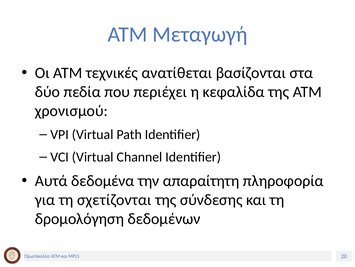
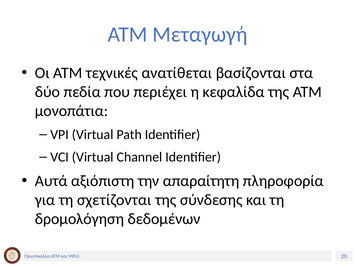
χρονισμού: χρονισμού -> μονοπάτια (71, 111)
δεδομένα: δεδομένα -> αξιόπιστη (103, 180)
